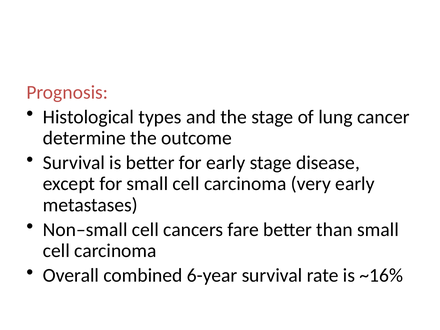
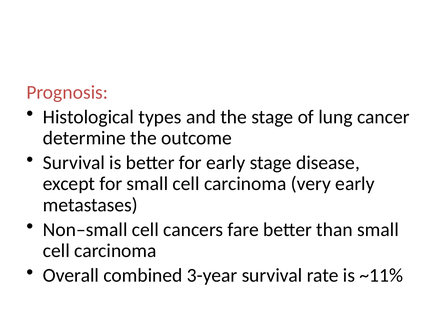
6-year: 6-year -> 3-year (212, 275)
~16%: ~16% -> ~11% (381, 275)
